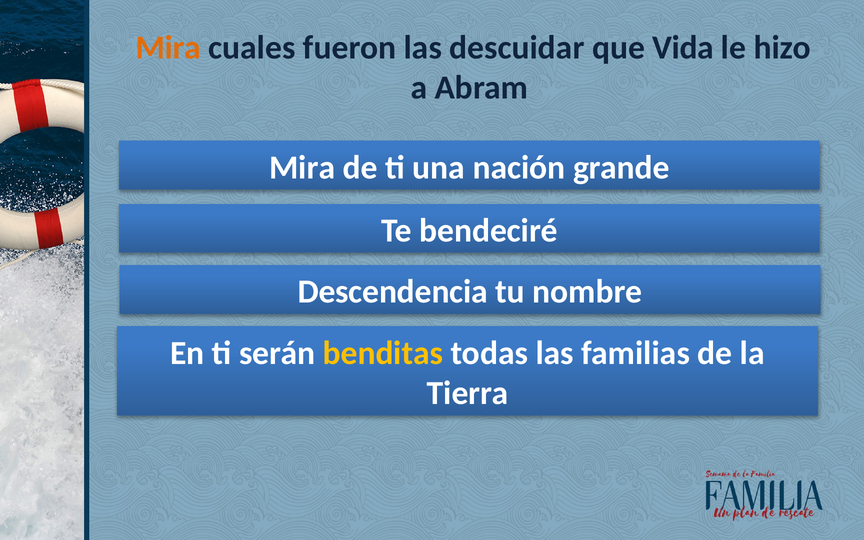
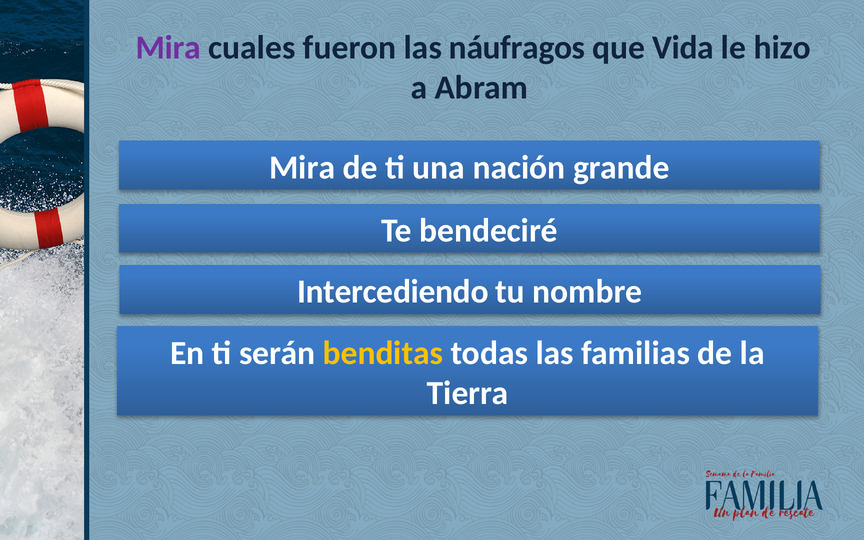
Mira colour: orange -> purple (168, 48)
descuidar: descuidar -> náufragos (517, 48)
Descendencia: Descendencia -> Intercediendo (393, 292)
